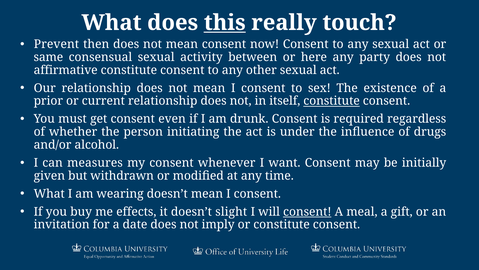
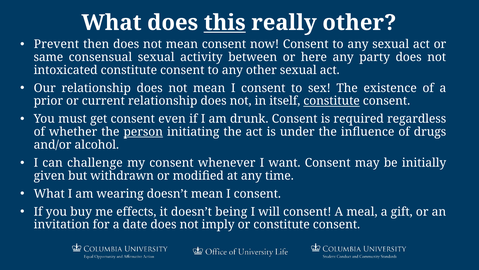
really touch: touch -> other (359, 23)
affirmative: affirmative -> intoxicated (66, 70)
person underline: none -> present (143, 132)
measures: measures -> challenge (95, 163)
slight: slight -> being (231, 211)
consent underline: present -> none (307, 211)
